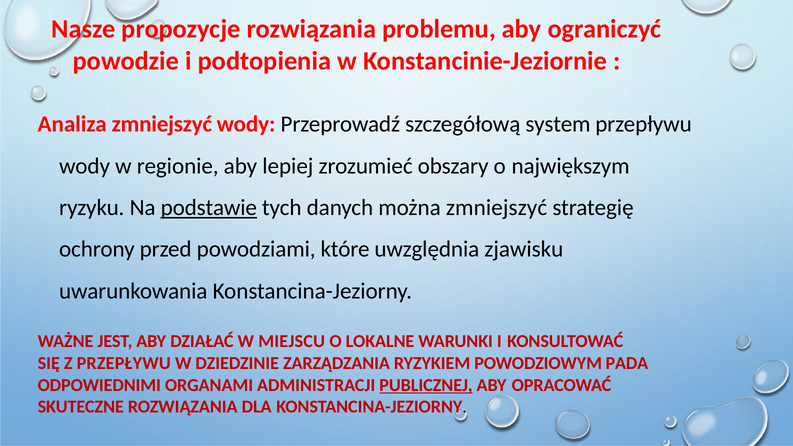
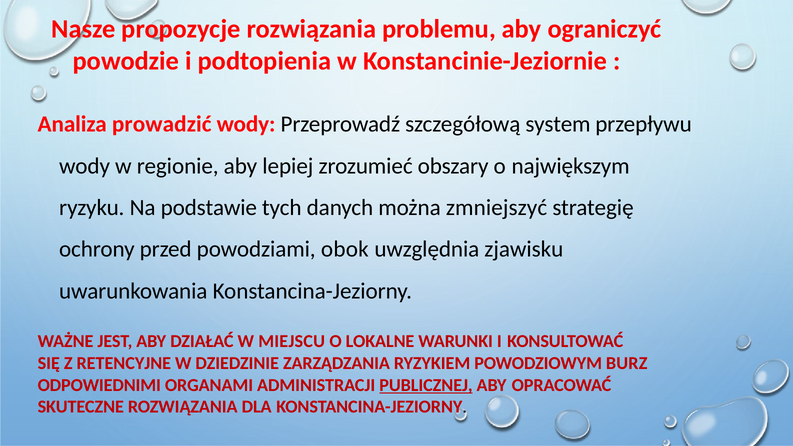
Analiza zmniejszyć: zmniejszyć -> prowadzić (162, 124)
podstawie underline: present -> none (209, 208)
które: które -> obok (345, 249)
Z PRZEPŁYWU: PRZEPŁYWU -> RETENCYJNE (124, 363)
PADA: PADA -> BURZ (627, 363)
